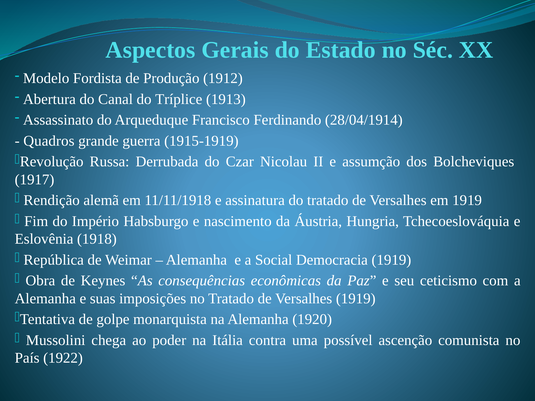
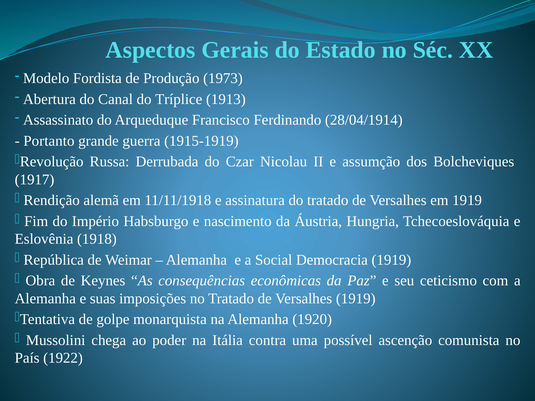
1912: 1912 -> 1973 (223, 78)
Quadros: Quadros -> Portanto (49, 141)
